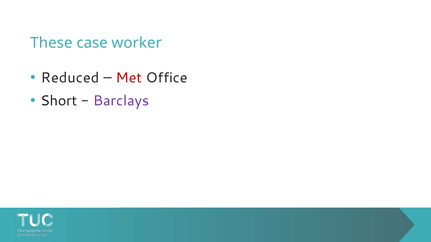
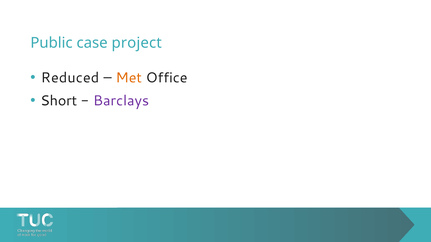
These: These -> Public (52, 43)
worker: worker -> project (137, 43)
Met colour: red -> orange (129, 78)
